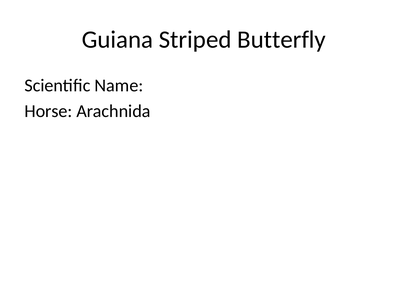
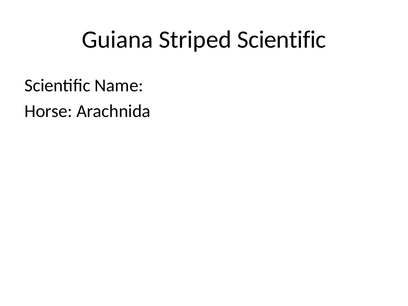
Striped Butterfly: Butterfly -> Scientific (282, 39)
